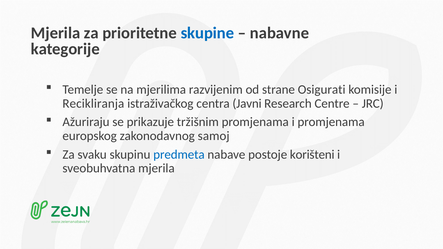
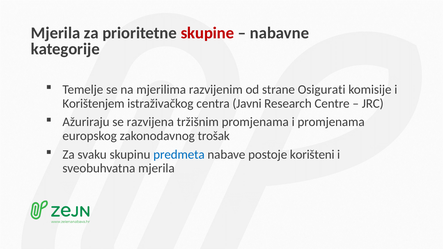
skupine colour: blue -> red (207, 33)
Recikliranja: Recikliranja -> Korištenjem (94, 104)
prikazuje: prikazuje -> razvijena (150, 122)
samoj: samoj -> trošak (214, 136)
